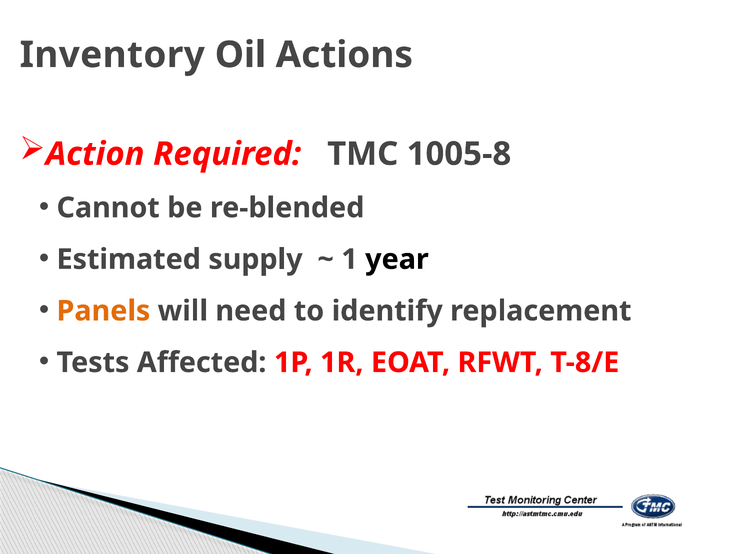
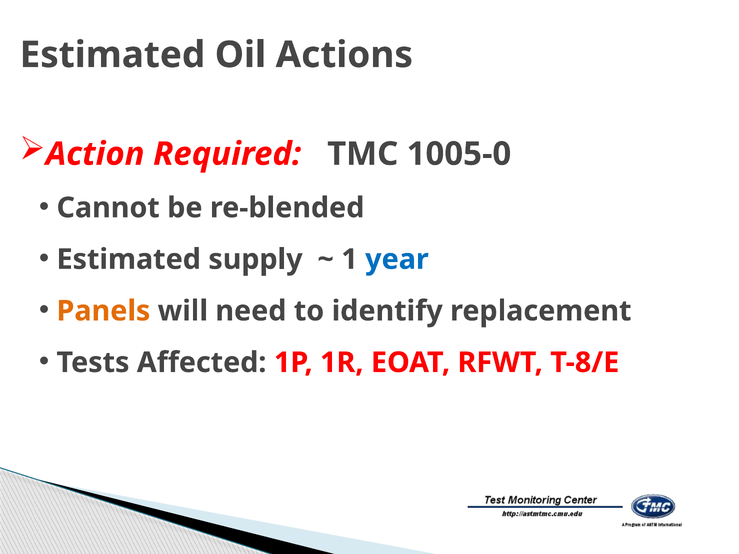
Inventory: Inventory -> Estimated (112, 55)
1005-8: 1005-8 -> 1005-0 (459, 154)
year colour: black -> blue (397, 259)
